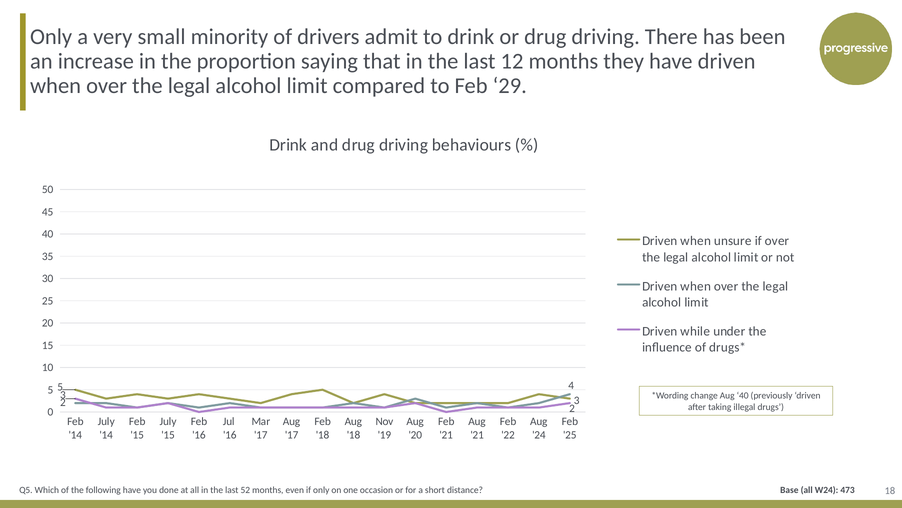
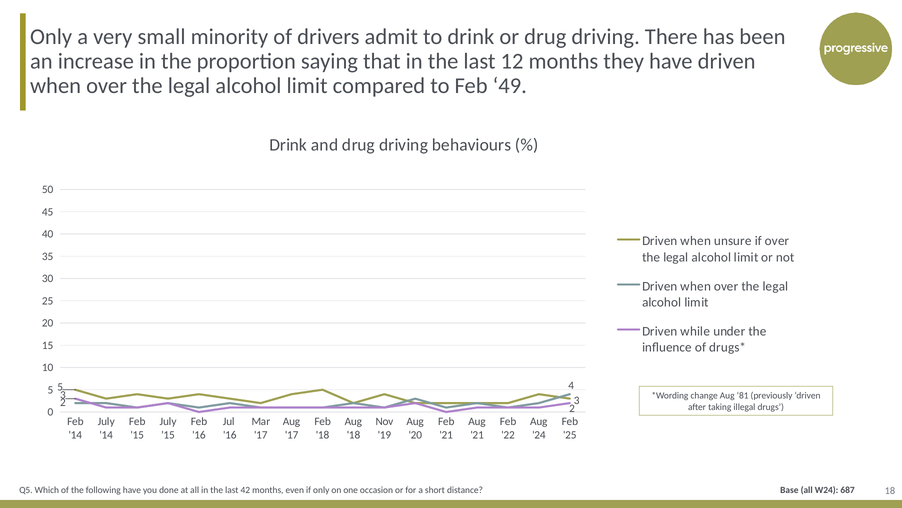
29: 29 -> 49 (510, 86)
Aug 40: 40 -> 81 (743, 395)
52: 52 -> 42 (245, 489)
473: 473 -> 687 (848, 490)
